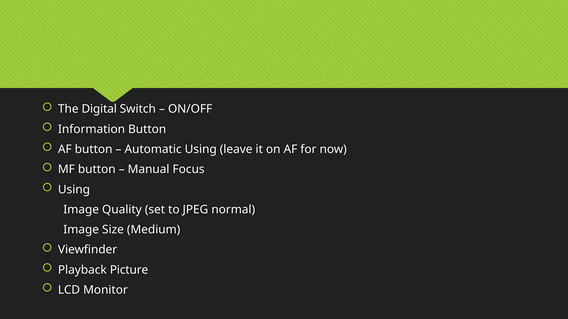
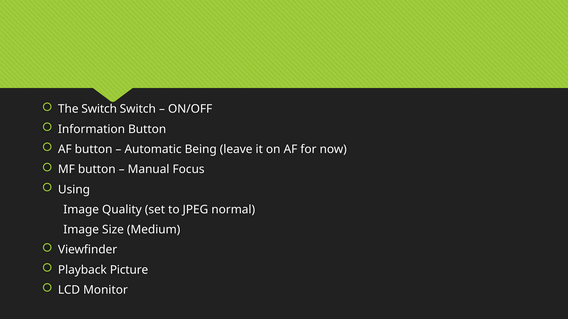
The Digital: Digital -> Switch (99, 109)
Automatic Using: Using -> Being (201, 150)
